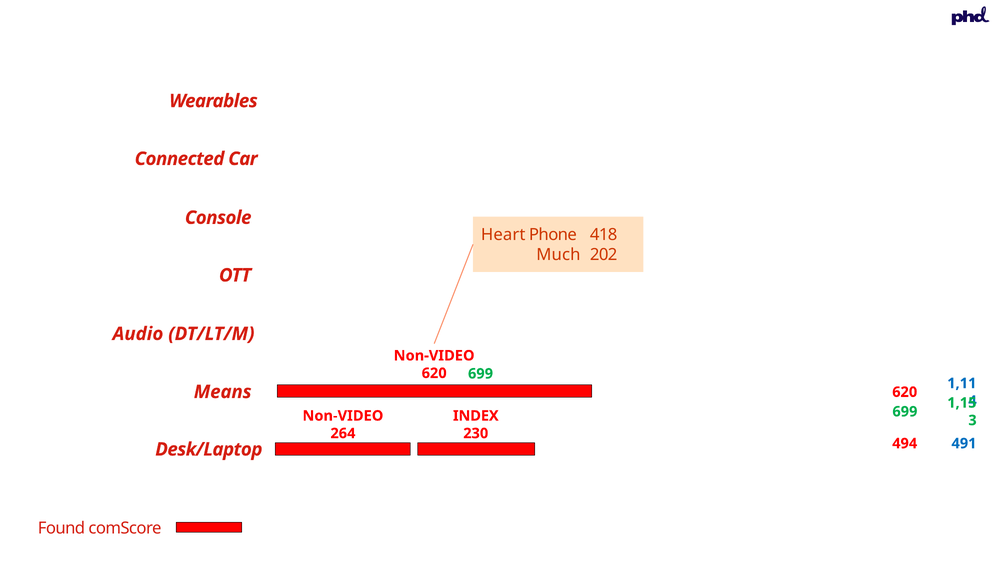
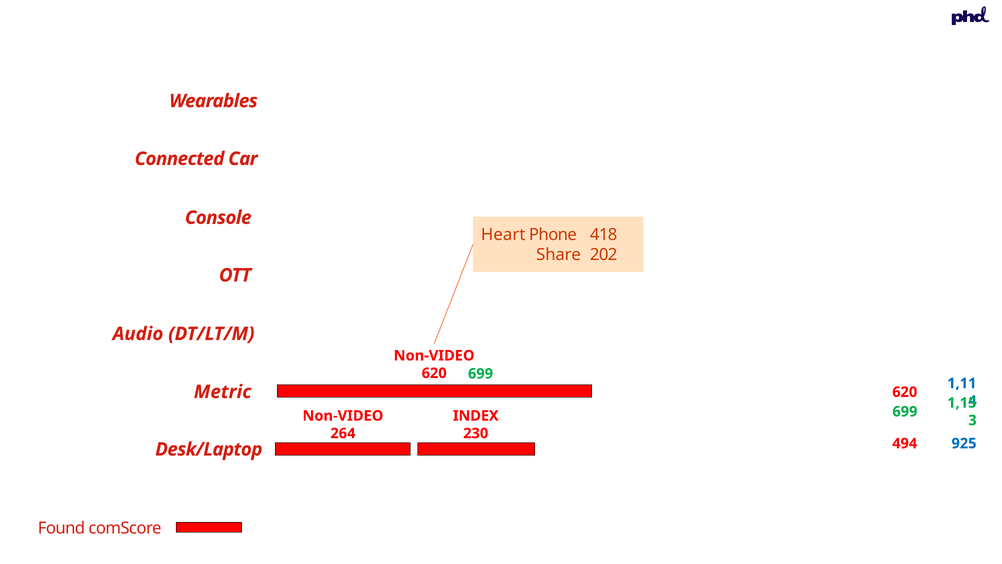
Much: Much -> Share (559, 255)
Means: Means -> Metric (223, 392)
491: 491 -> 925 (964, 443)
